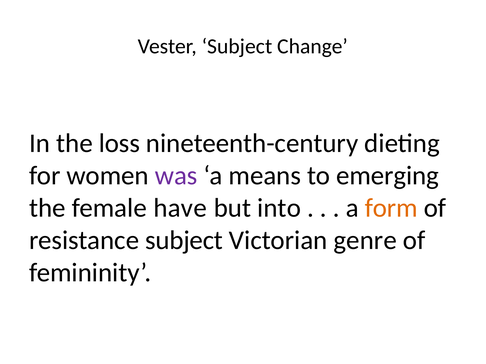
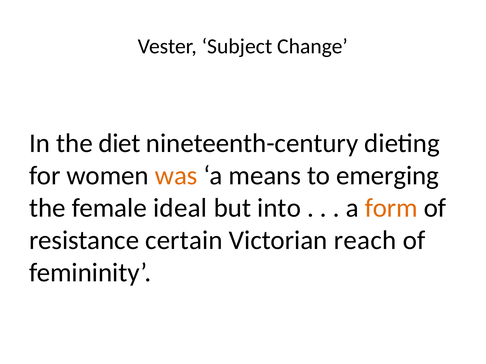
loss: loss -> diet (119, 143)
was colour: purple -> orange (176, 176)
have: have -> ideal (180, 208)
resistance subject: subject -> certain (184, 240)
genre: genre -> reach (365, 240)
